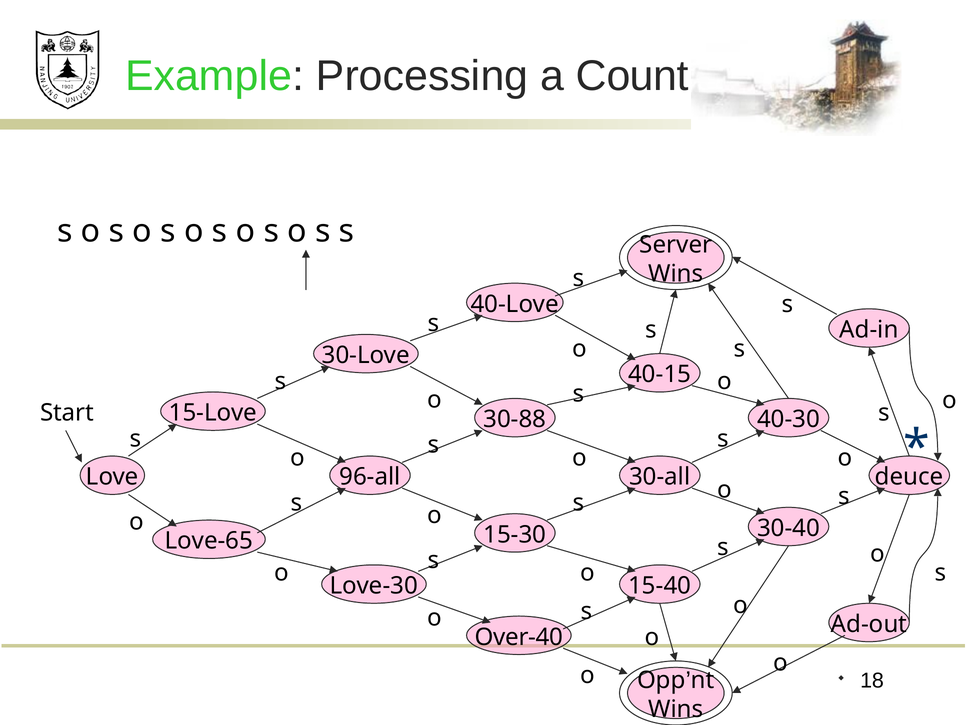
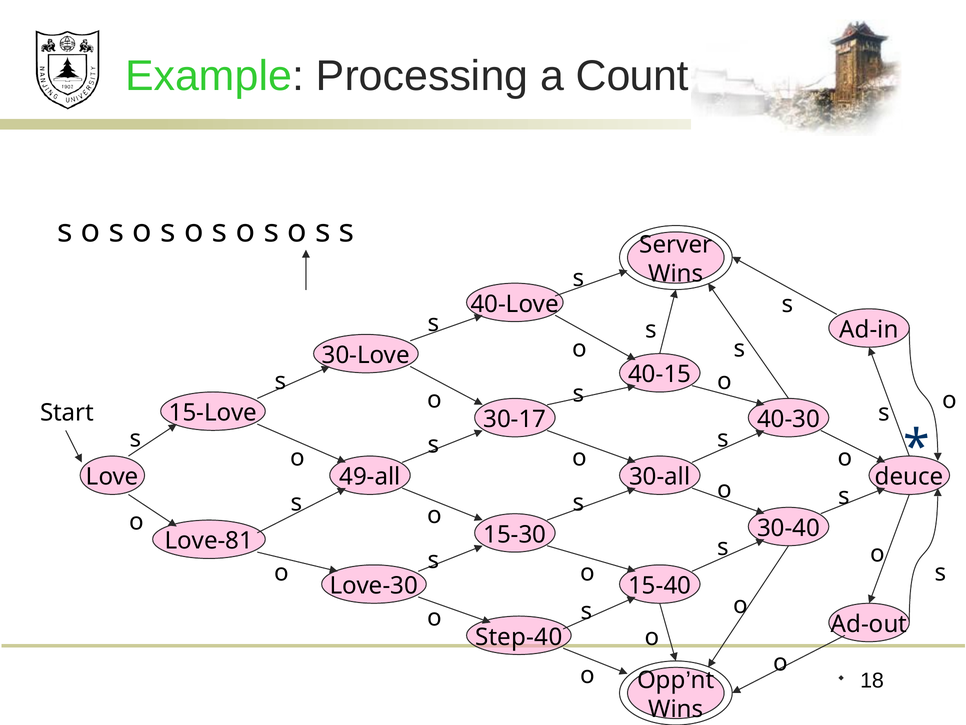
30-88: 30-88 -> 30-17 (515, 419)
96-all: 96-all -> 49-all (370, 477)
Love-65: Love-65 -> Love-81 (209, 541)
Over-40: Over-40 -> Step-40 (519, 637)
